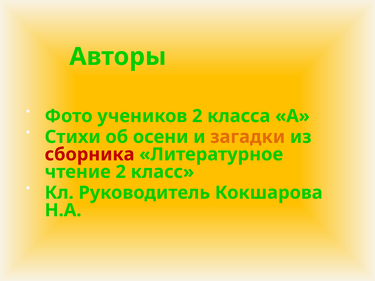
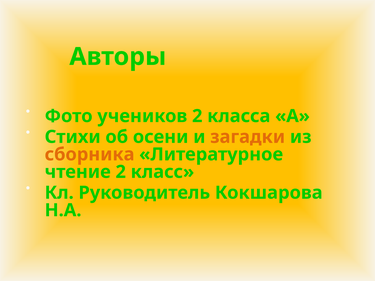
сборника colour: red -> orange (90, 155)
